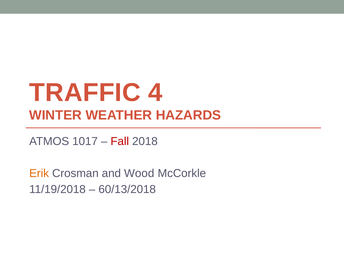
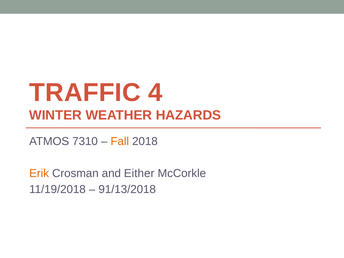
1017: 1017 -> 7310 (85, 141)
Fall colour: red -> orange (120, 141)
Wood: Wood -> Either (139, 173)
60/13/2018: 60/13/2018 -> 91/13/2018 (127, 189)
